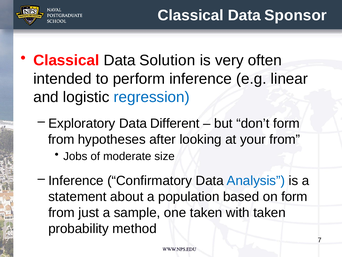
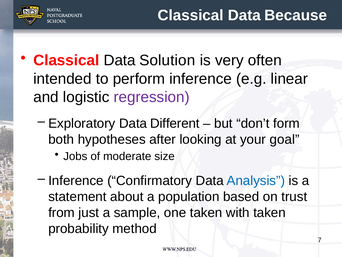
Sponsor: Sponsor -> Because (296, 15)
regression colour: blue -> purple (152, 97)
from: from -> both (61, 139)
your from: from -> goal (285, 139)
on form: form -> trust (294, 196)
